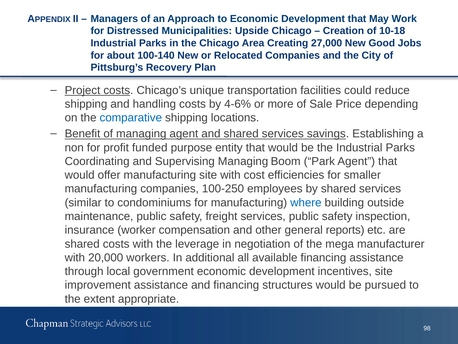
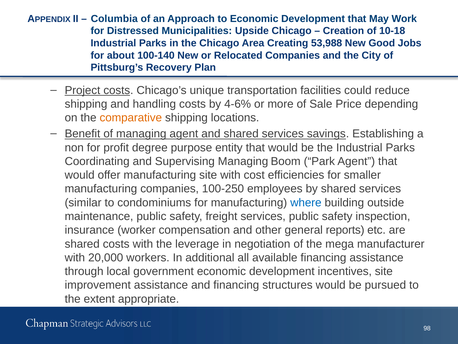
Managers: Managers -> Columbia (114, 19)
27,000: 27,000 -> 53,988 (327, 43)
comparative colour: blue -> orange (131, 118)
funded: funded -> degree (150, 147)
